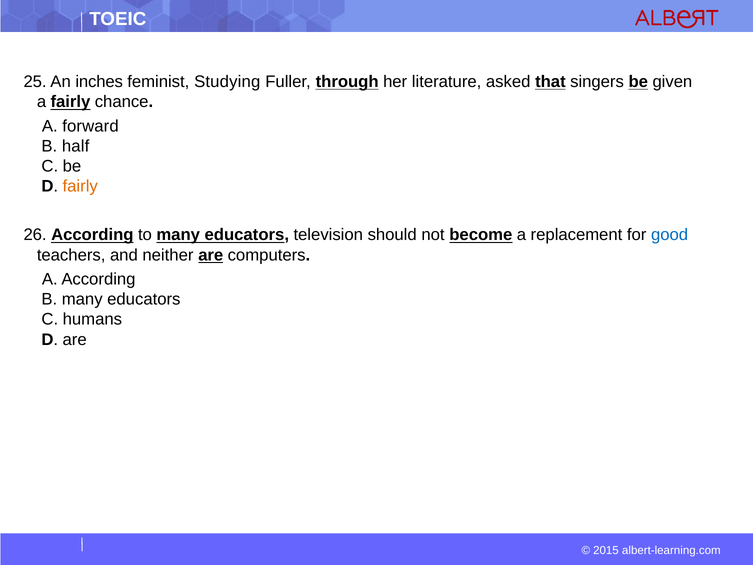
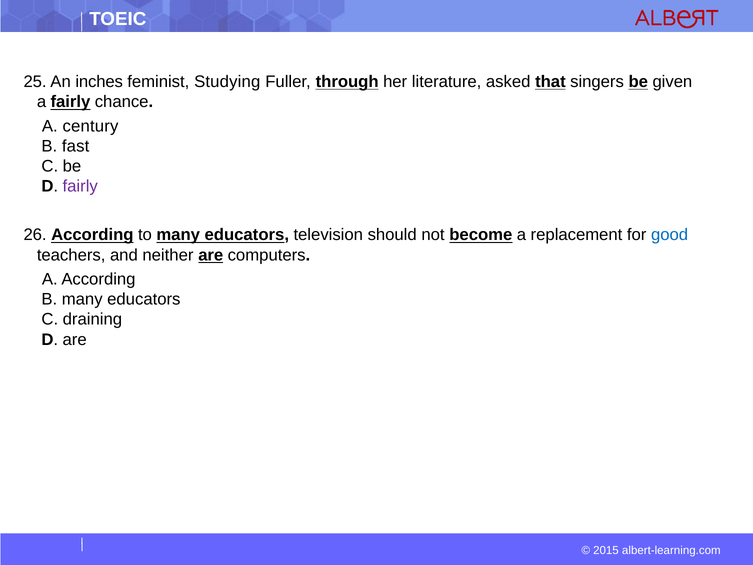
forward: forward -> century (90, 126)
half: half -> fast (76, 146)
fairly colour: orange -> purple (80, 186)
humans: humans -> draining (92, 319)
